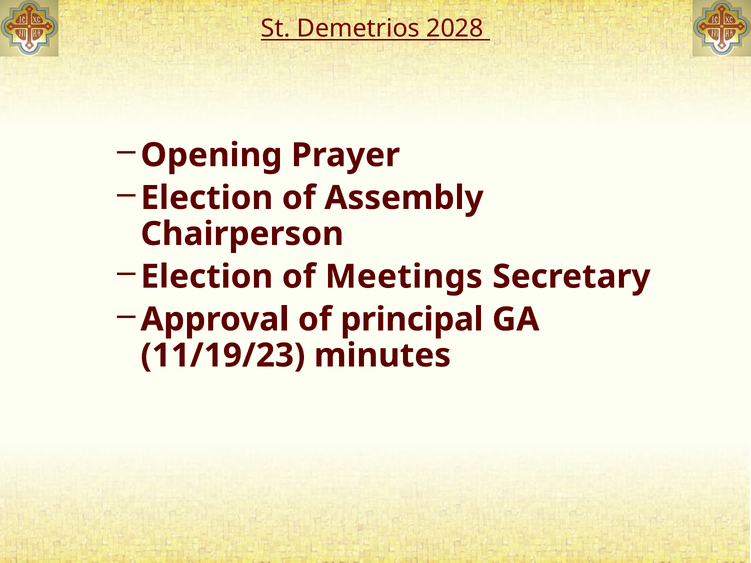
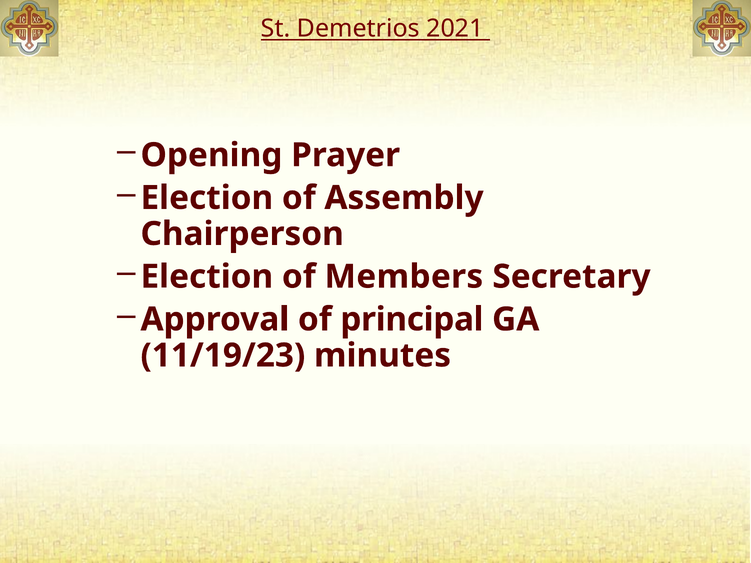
2028: 2028 -> 2021 (455, 28)
Meetings: Meetings -> Members (404, 277)
